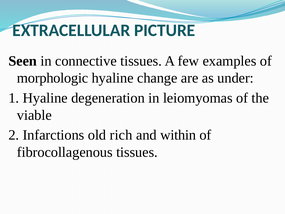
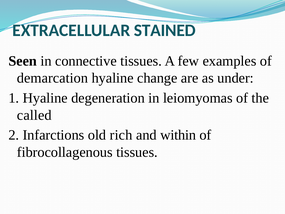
PICTURE: PICTURE -> STAINED (165, 30)
morphologic: morphologic -> demarcation (52, 78)
viable: viable -> called (34, 115)
